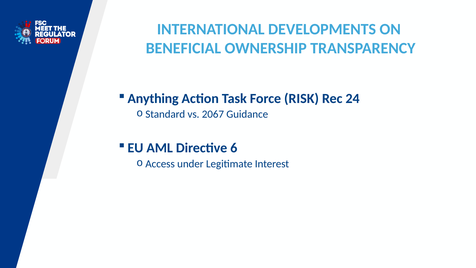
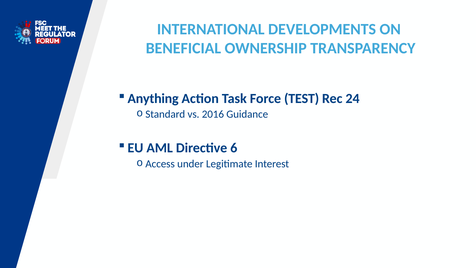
RISK: RISK -> TEST (302, 98)
2067: 2067 -> 2016 (213, 114)
